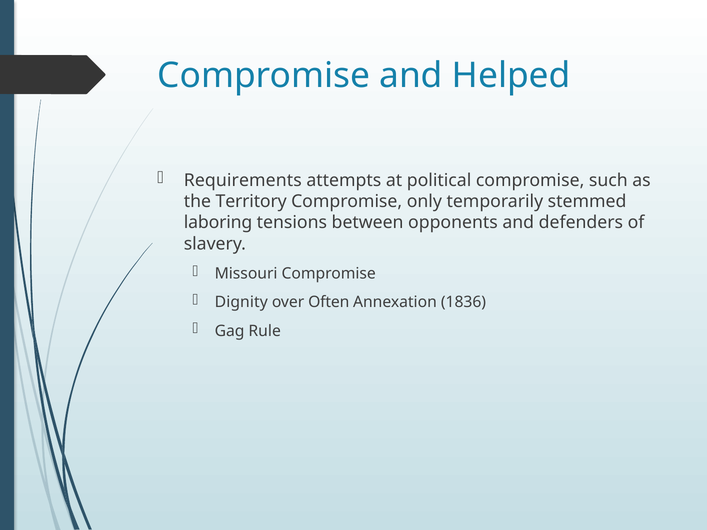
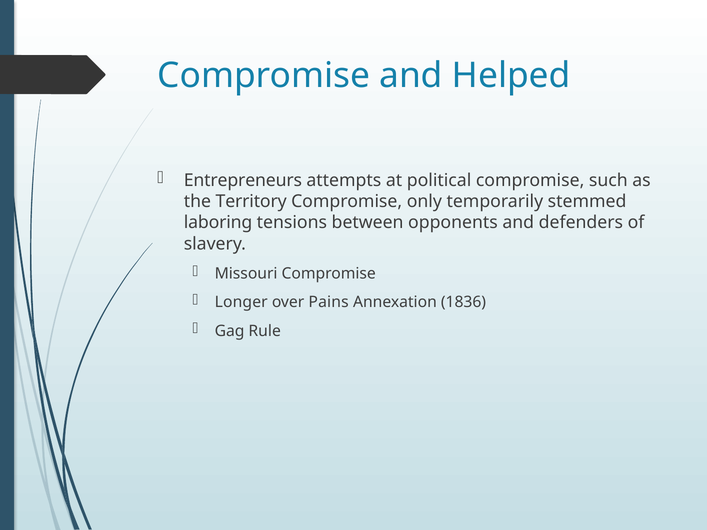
Requirements: Requirements -> Entrepreneurs (243, 180)
Dignity: Dignity -> Longer (241, 302)
Often: Often -> Pains (329, 302)
